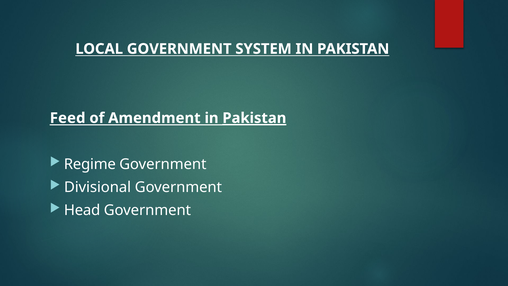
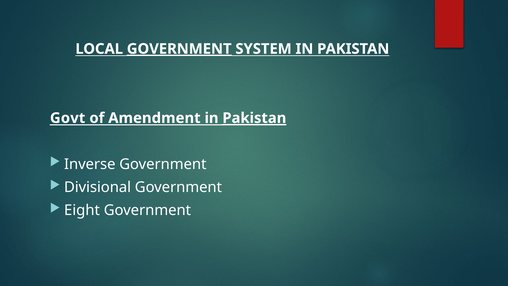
GOVERNMENT underline: none -> present (179, 49)
Feed: Feed -> Govt (68, 118)
Regime: Regime -> Inverse (90, 164)
Head: Head -> Eight (82, 210)
